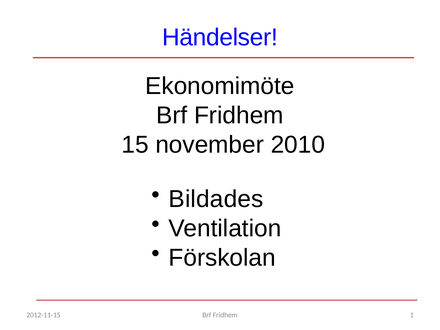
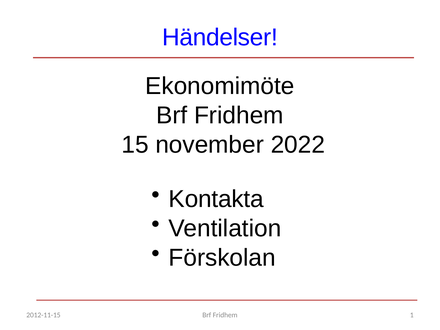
2010: 2010 -> 2022 (298, 145)
Bildades: Bildades -> Kontakta (216, 199)
